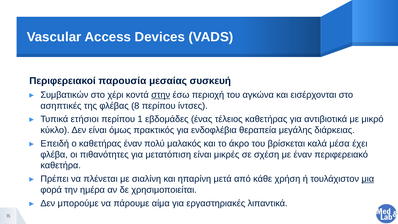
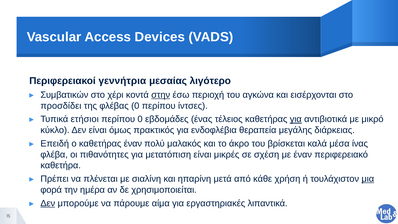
παρουσία: παρουσία -> γεννήτρια (122, 81)
συσκευή: συσκευή -> λιγότερο (210, 81)
ασηπτικές: ασηπτικές -> προσδίδει (61, 106)
φλέβας 8: 8 -> 0 (135, 106)
περίπου 1: 1 -> 0 (140, 119)
για underline: none -> present (296, 119)
έχει: έχει -> ίνας (360, 144)
Δεν underline: none -> present (48, 203)
